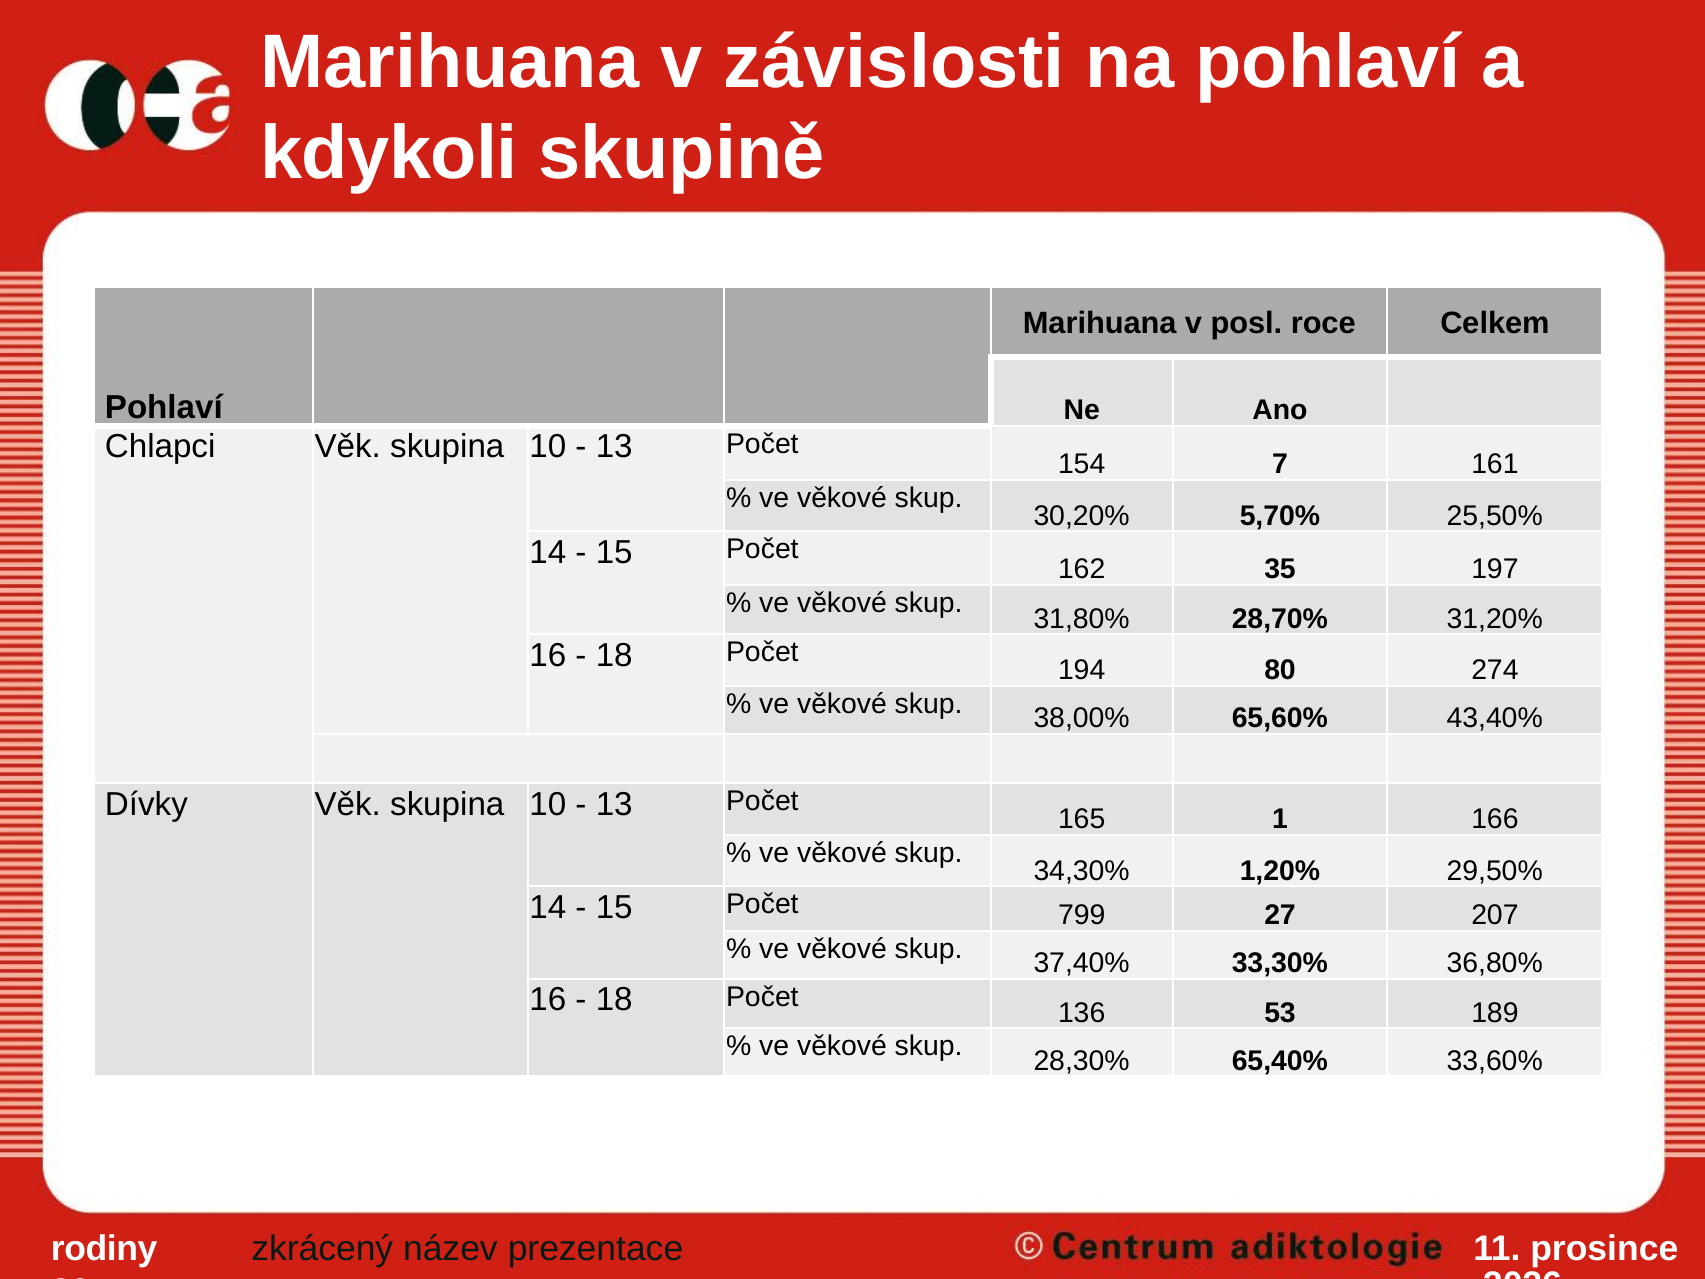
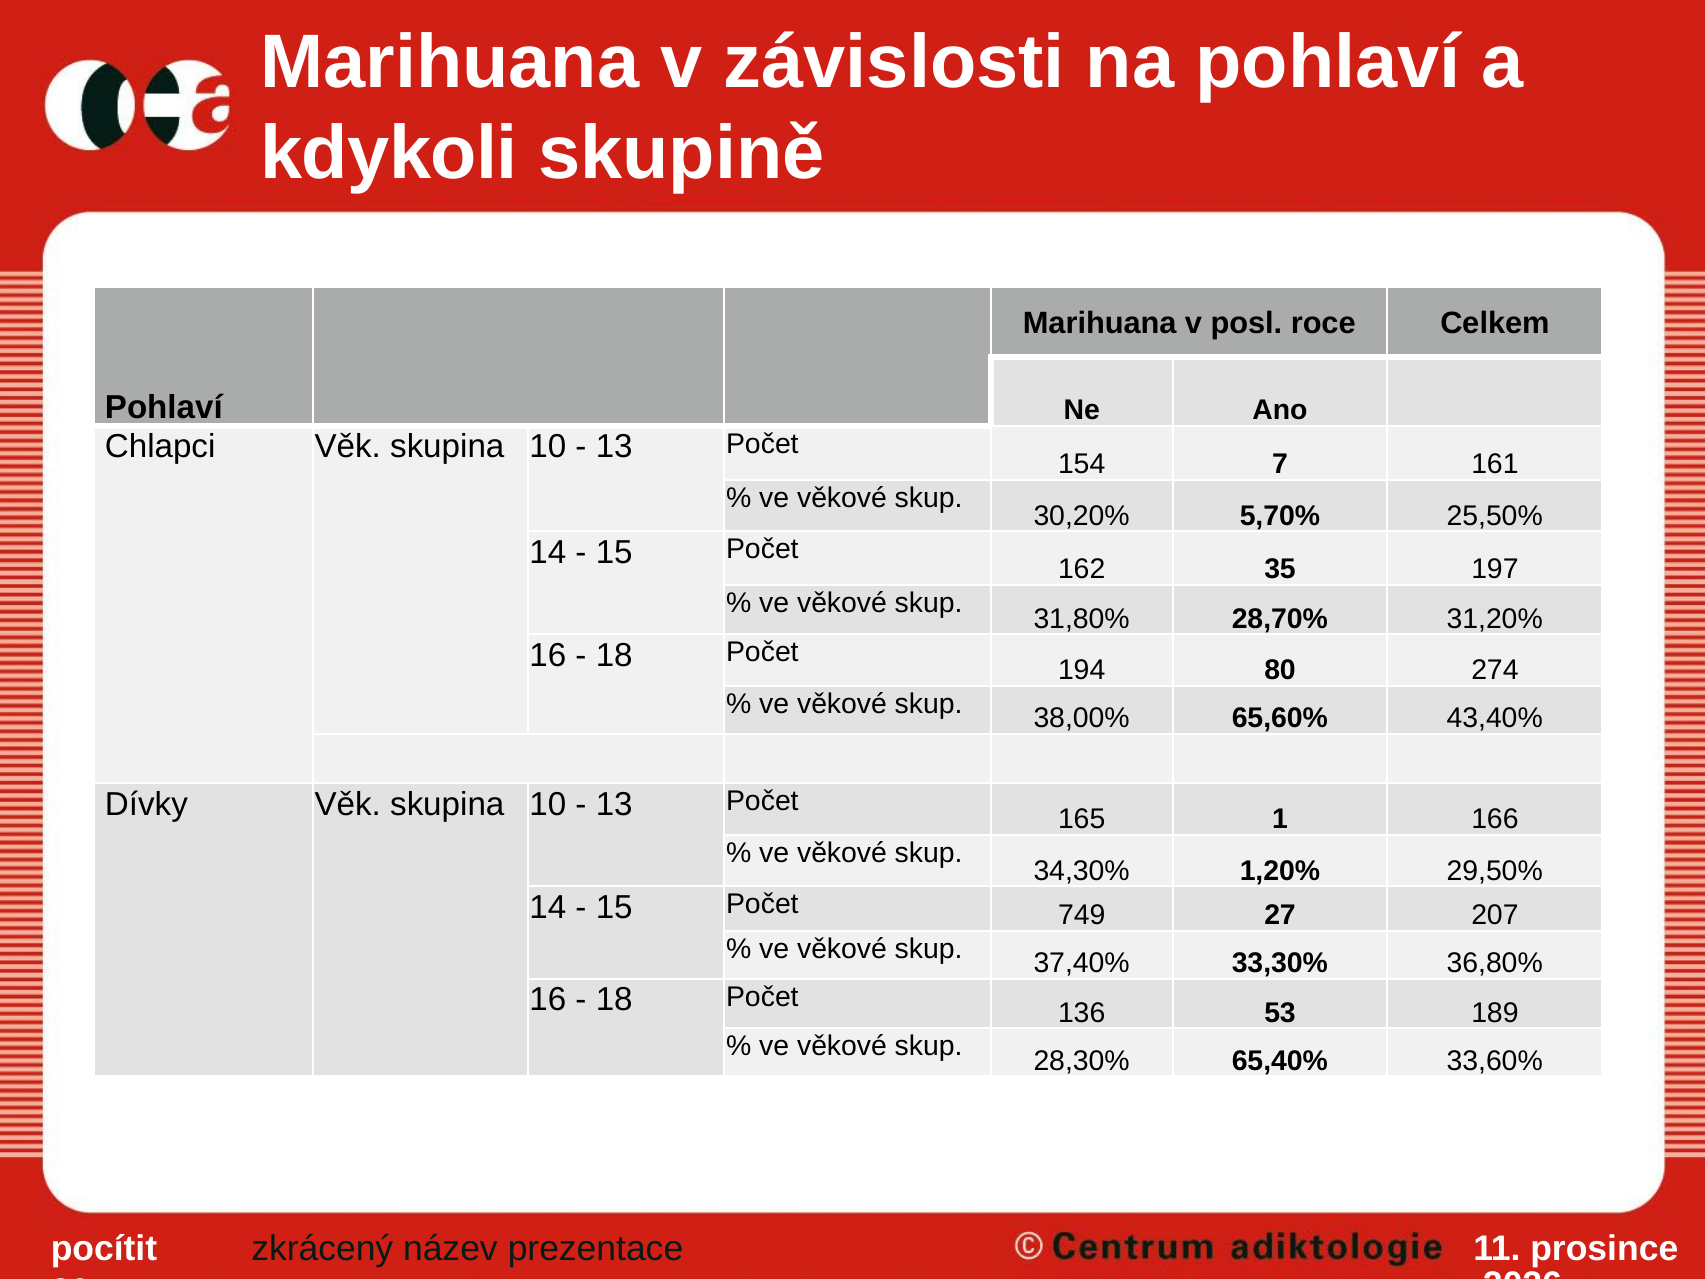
799: 799 -> 749 (1082, 915)
rodiny: rodiny -> pocítit (104, 1249)
